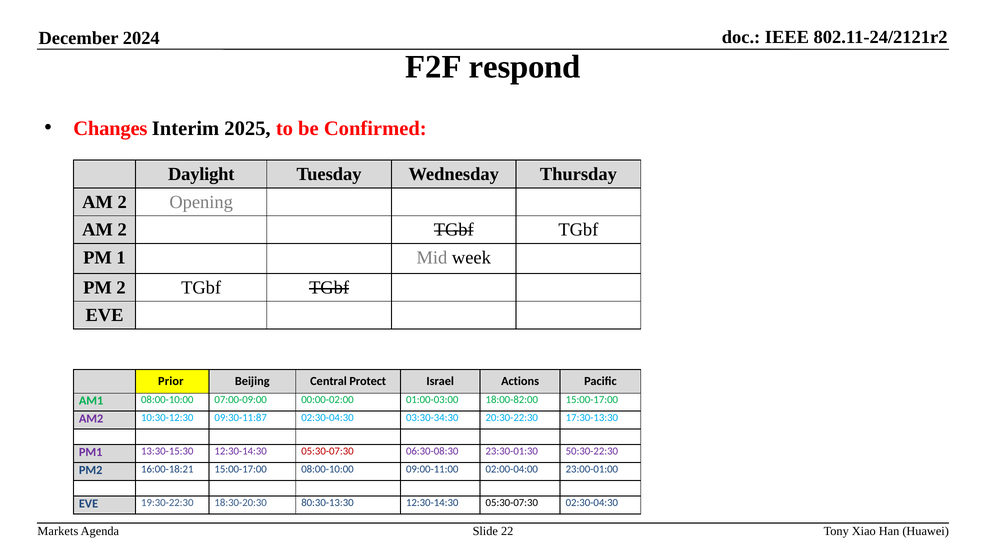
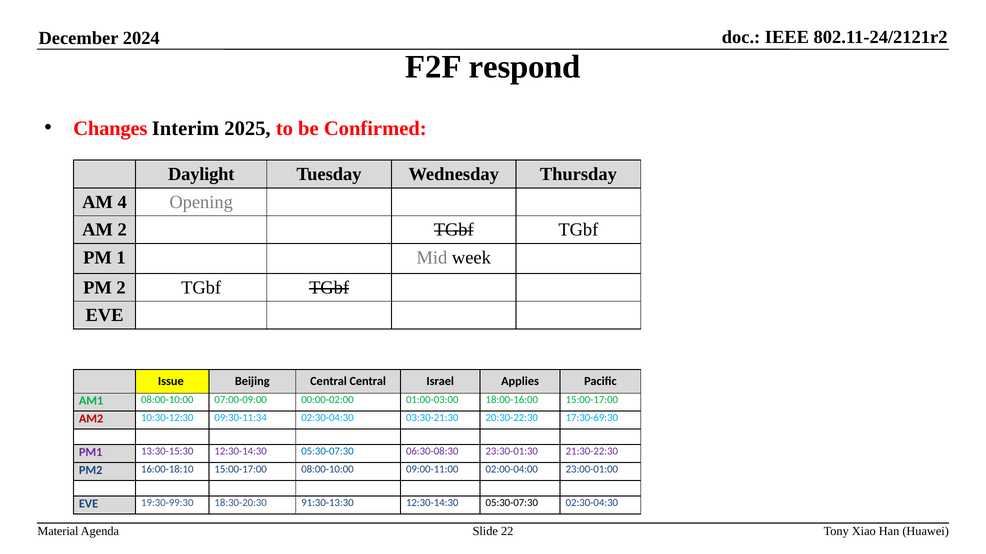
2: 2 -> 4 (122, 202)
Prior: Prior -> Issue (171, 382)
Central Protect: Protect -> Central (368, 382)
Actions: Actions -> Applies (520, 382)
18:00-82:00: 18:00-82:00 -> 18:00-16:00 (512, 400)
AM2 colour: purple -> red (91, 419)
09:30-11:87: 09:30-11:87 -> 09:30-11:34 (241, 418)
03:30-34:30: 03:30-34:30 -> 03:30-21:30 (432, 418)
17:30-13:30: 17:30-13:30 -> 17:30-69:30 (592, 418)
05:30-07:30 colour: red -> blue (327, 452)
50:30-22:30: 50:30-22:30 -> 21:30-22:30 (592, 452)
16:00-18:21: 16:00-18:21 -> 16:00-18:10 (167, 470)
19:30-22:30: 19:30-22:30 -> 19:30-99:30 (167, 503)
80:30-13:30: 80:30-13:30 -> 91:30-13:30 (327, 503)
Markets: Markets -> Material (58, 532)
